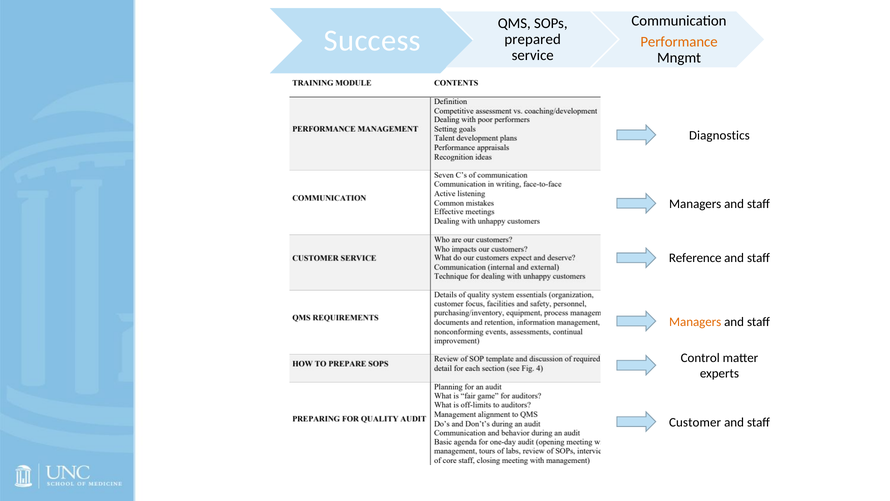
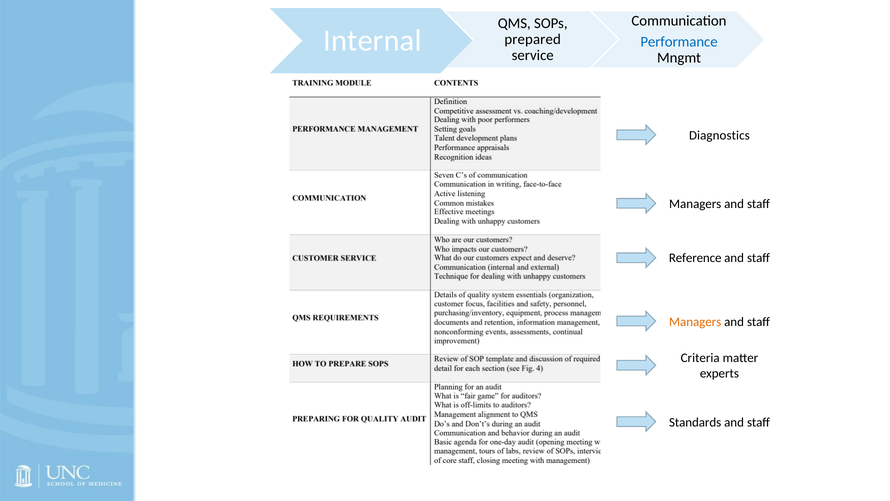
Success: Success -> Internal (372, 40)
Performance colour: orange -> blue (679, 42)
Control: Control -> Criteria (700, 358)
Customer: Customer -> Standards (695, 422)
